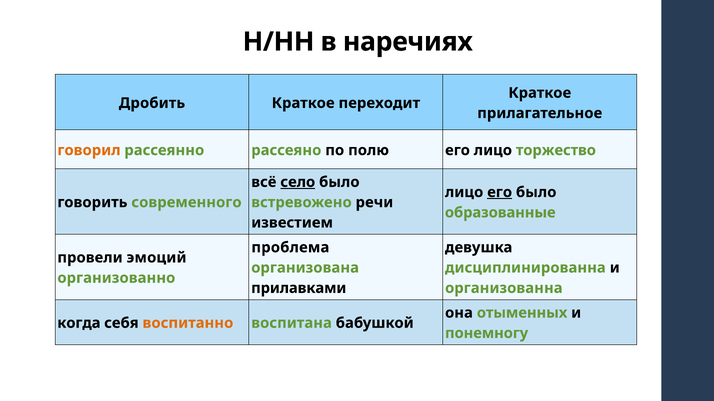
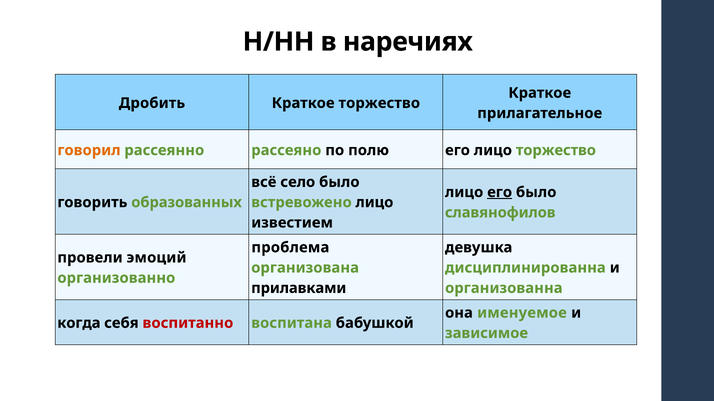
Краткое переходит: переходит -> торжество (379, 103)
село underline: present -> none (298, 182)
современного: современного -> образованных (187, 203)
встревожено речи: речи -> лицо (374, 203)
образованные: образованные -> славянофилов (500, 213)
отыменных: отыменных -> именуемое (522, 313)
воспитанно colour: orange -> red (188, 323)
понемногу: понемногу -> зависимое (487, 334)
